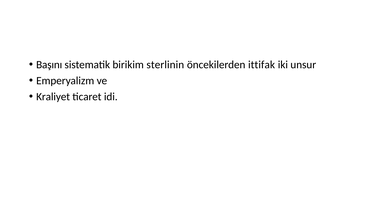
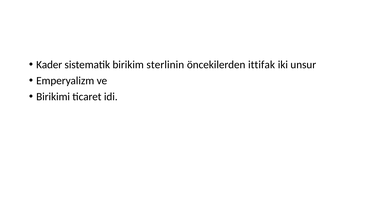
Başını: Başını -> Kader (49, 64)
Kraliyet: Kraliyet -> Birikimi (53, 96)
